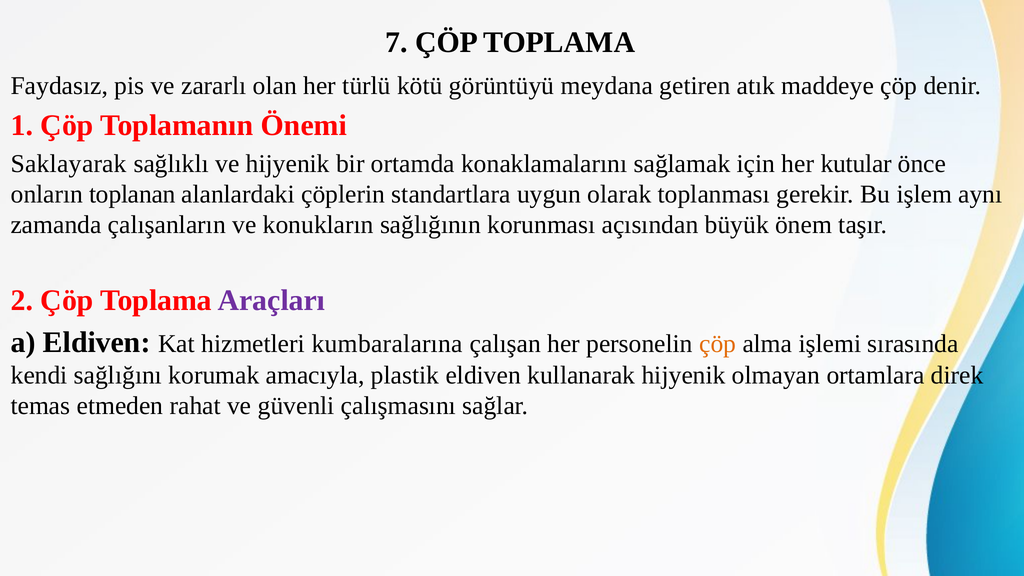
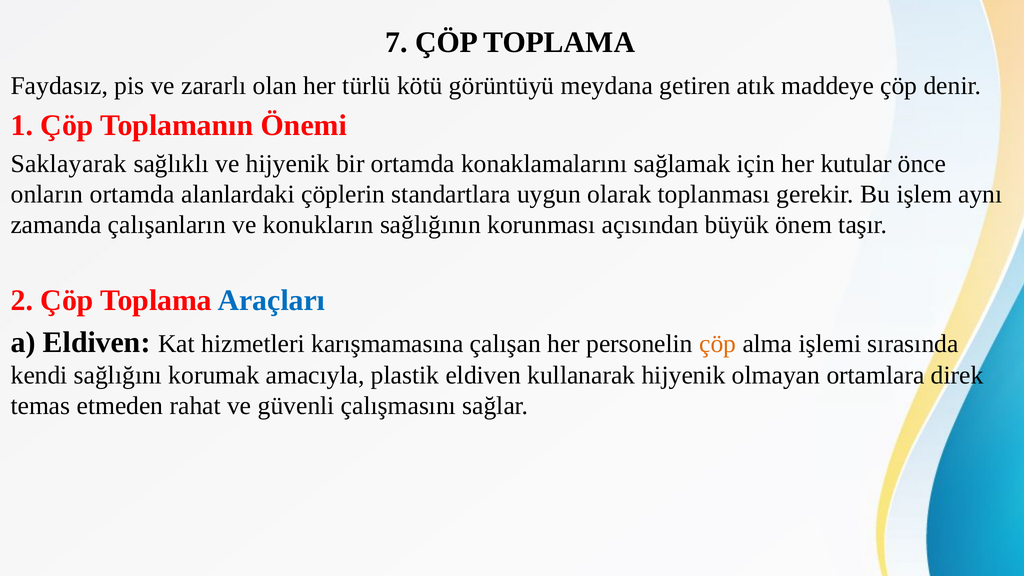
onların toplanan: toplanan -> ortamda (132, 194)
Araçları colour: purple -> blue (271, 300)
kumbaralarına: kumbaralarına -> karışmamasına (387, 344)
